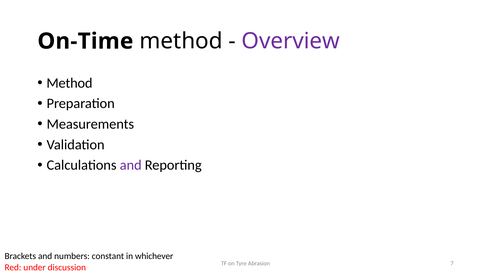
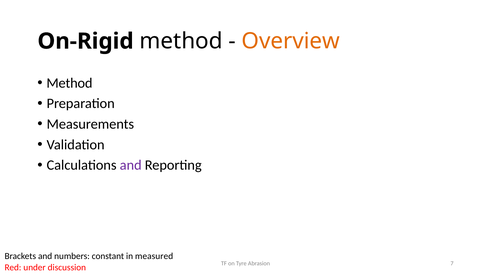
On-Time: On-Time -> On-Rigid (86, 41)
Overview colour: purple -> orange (291, 41)
whichever: whichever -> measured (154, 256)
